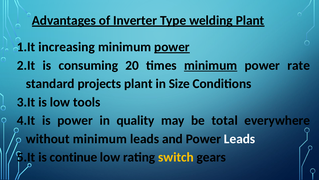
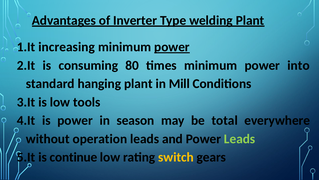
20: 20 -> 80 (132, 65)
minimum underline: present -> none (211, 65)
rate: rate -> into (299, 65)
projects: projects -> hanging (99, 84)
Size: Size -> Mill (179, 84)
quality: quality -> season (136, 120)
without minimum: minimum -> operation (100, 139)
Leads colour: white -> light green (240, 139)
